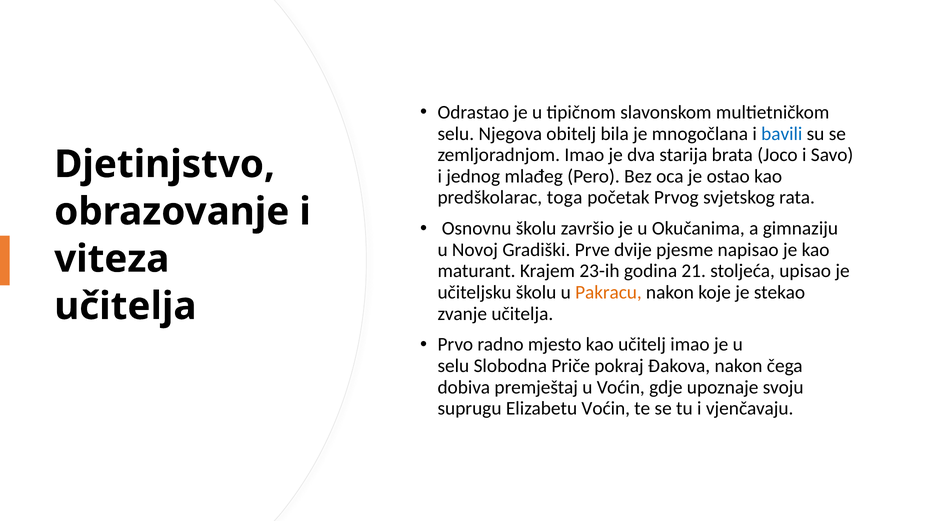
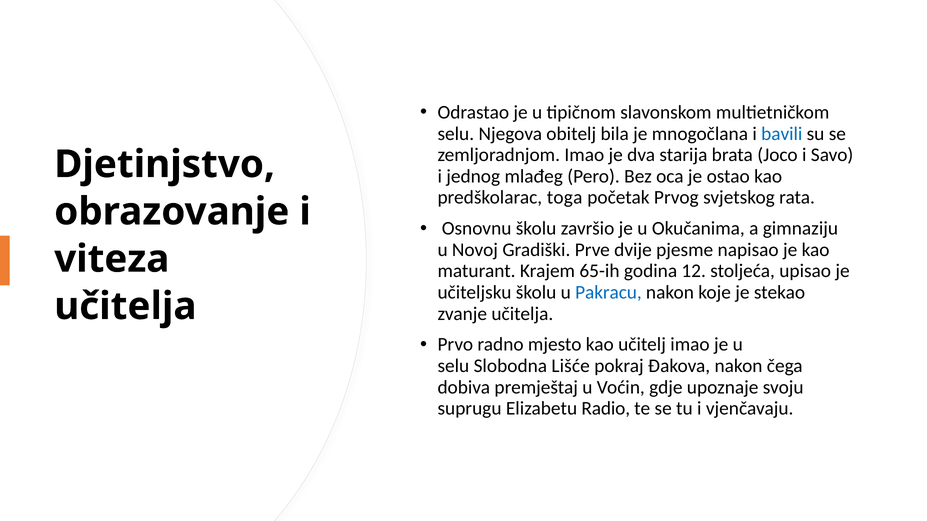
23-ih: 23-ih -> 65-ih (599, 271)
21: 21 -> 12 (694, 271)
Pakracu colour: orange -> blue (608, 293)
Priče: Priče -> Lišće (571, 366)
Elizabetu Voćin: Voćin -> Radio (606, 409)
